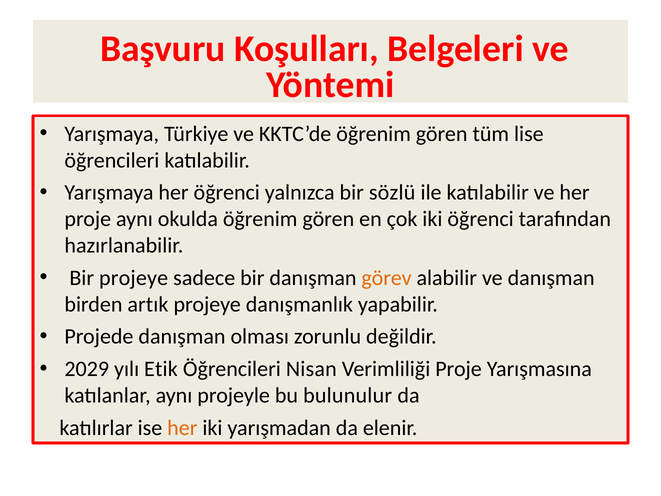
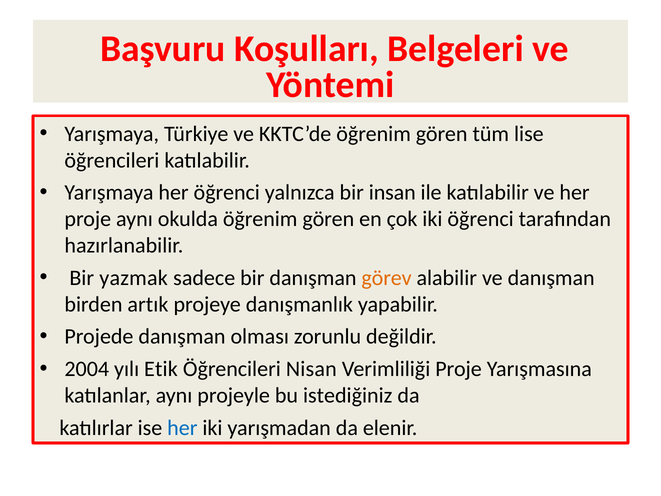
sözlü: sözlü -> insan (392, 193)
Bir projeye: projeye -> yazmak (134, 278)
2029: 2029 -> 2004 (87, 369)
bulunulur: bulunulur -> istediğiniz (348, 395)
her colour: orange -> blue (182, 428)
